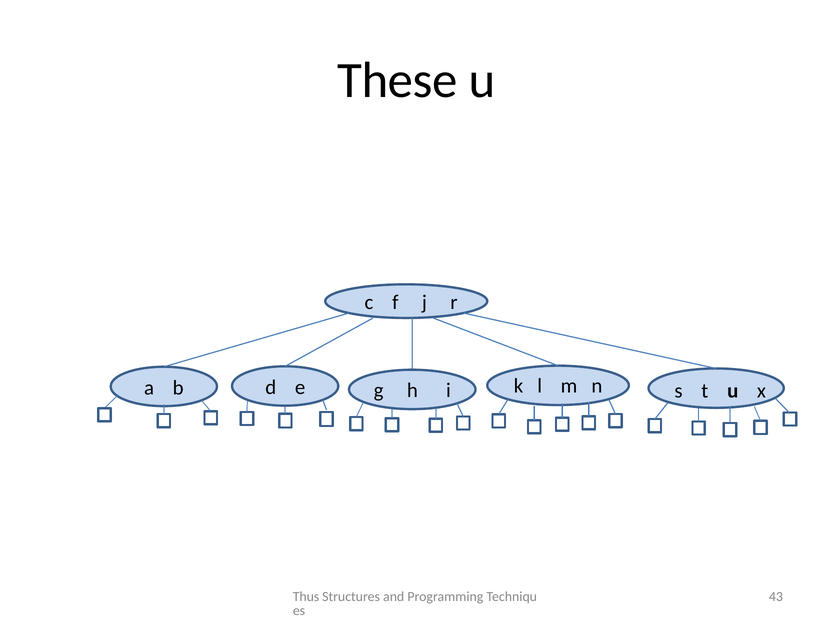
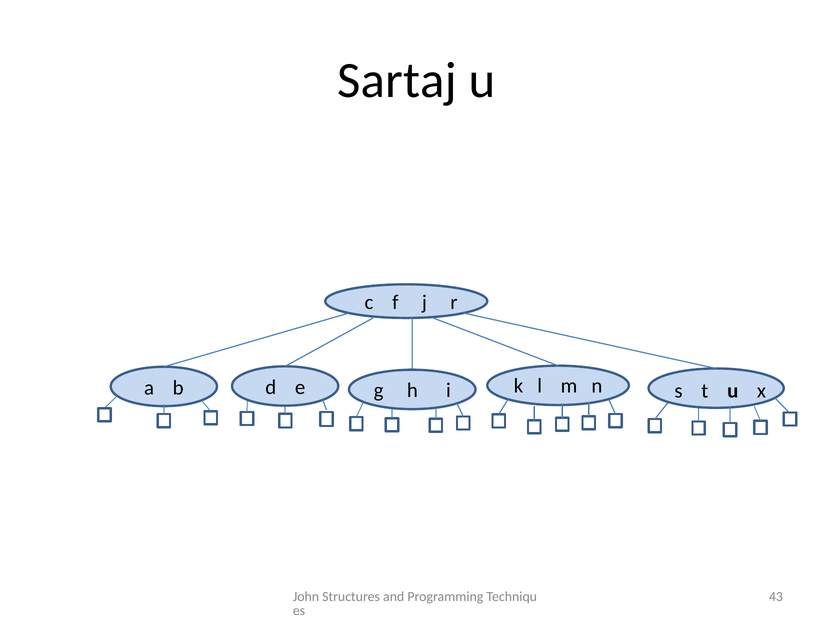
These: These -> Sartaj (397, 81)
Thus: Thus -> John (306, 596)
